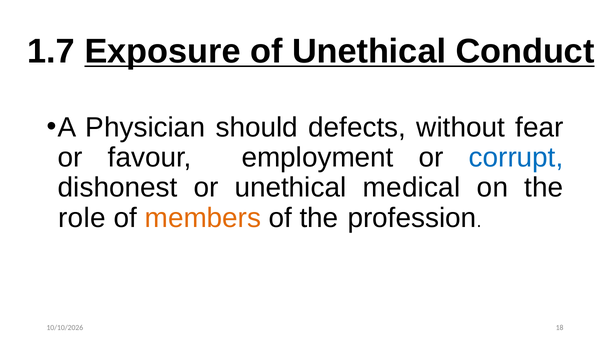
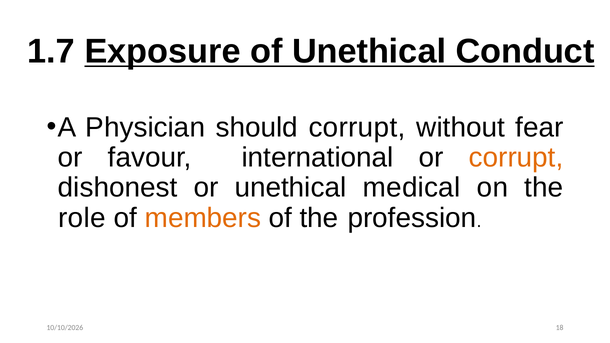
should defects: defects -> corrupt (357, 127)
employment: employment -> international (318, 158)
corrupt colour: blue -> orange (516, 158)
